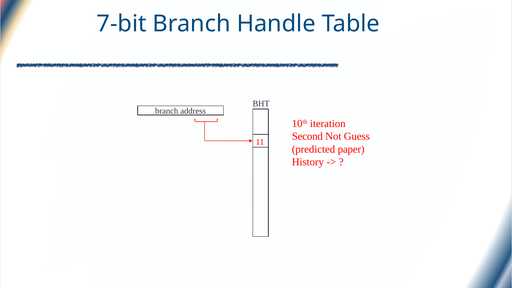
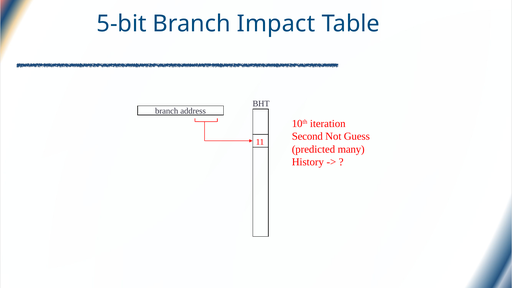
7-bit: 7-bit -> 5-bit (122, 24)
Handle: Handle -> Impact (276, 24)
paper: paper -> many (351, 149)
